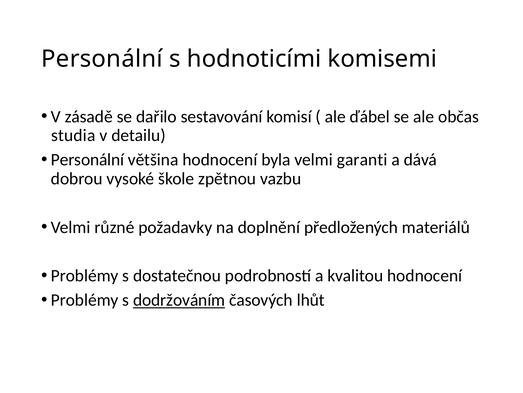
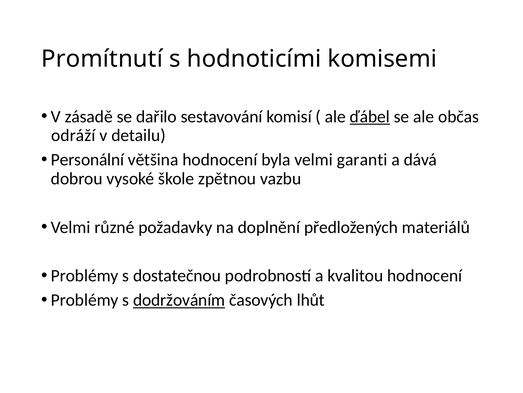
Personální: Personální -> Promítnutí (102, 59)
ďábel underline: none -> present (370, 116)
studia: studia -> odráží (73, 135)
